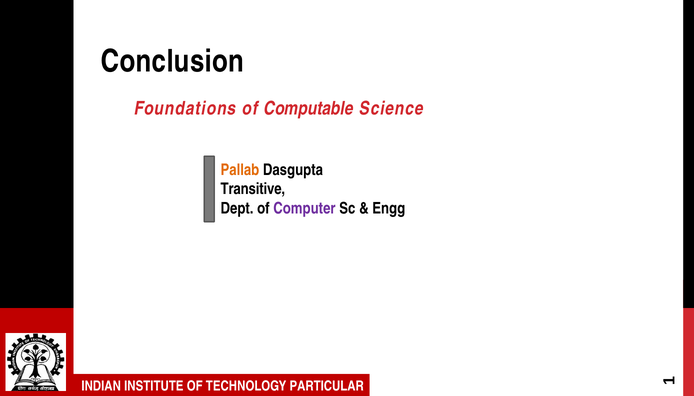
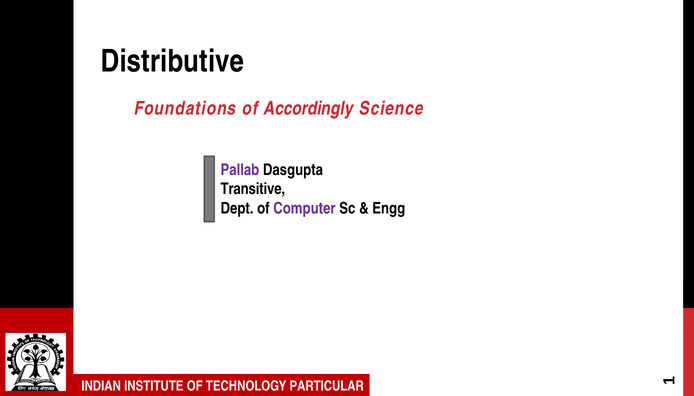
Conclusion: Conclusion -> Distributive (172, 61)
Computable: Computable -> Accordingly (309, 109)
Pallab colour: orange -> purple (240, 170)
